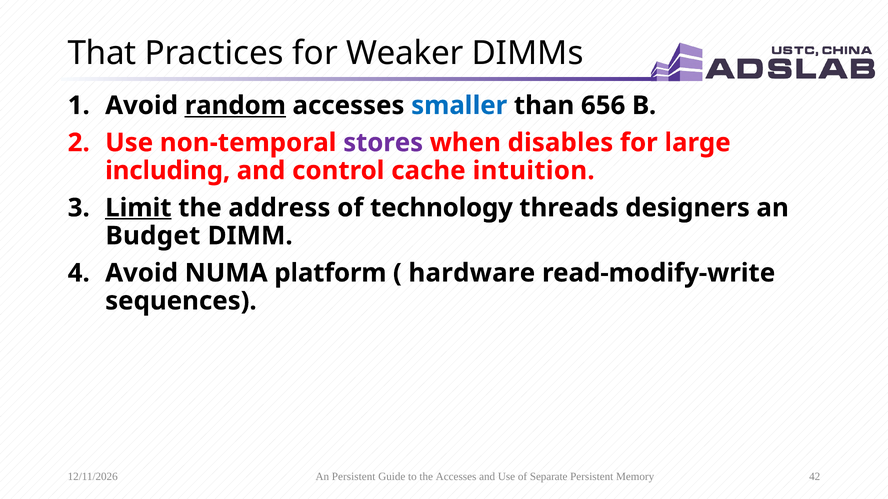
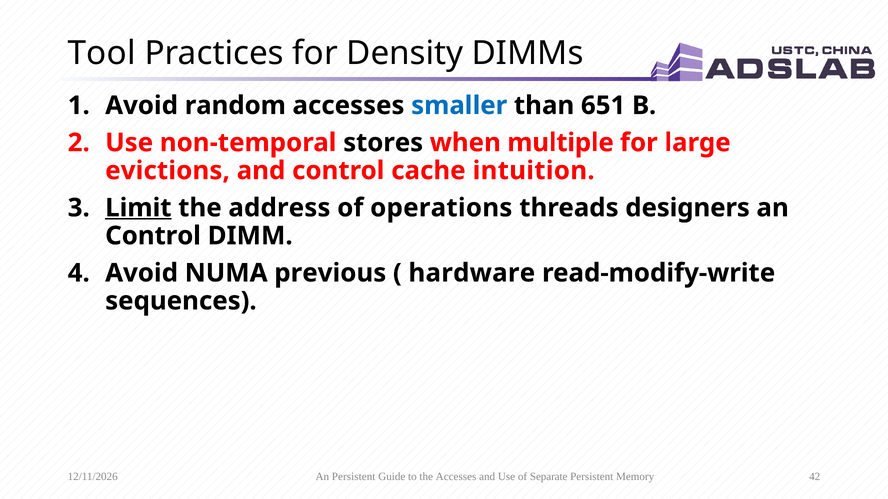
That: That -> Tool (102, 53)
Weaker: Weaker -> Density (405, 53)
random underline: present -> none (235, 106)
656: 656 -> 651 (603, 106)
stores colour: purple -> black (383, 143)
disables: disables -> multiple (561, 143)
including: including -> evictions (168, 171)
technology: technology -> operations (441, 208)
Budget: Budget -> Control (153, 236)
platform: platform -> previous (330, 273)
